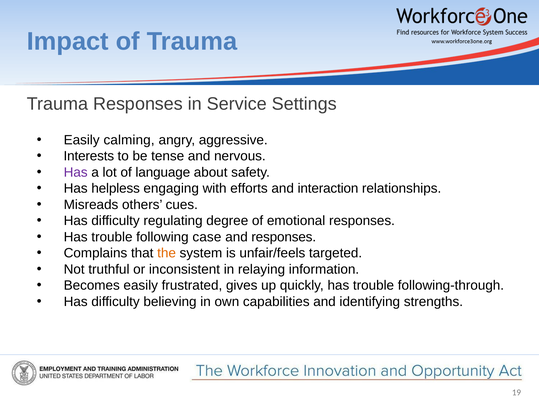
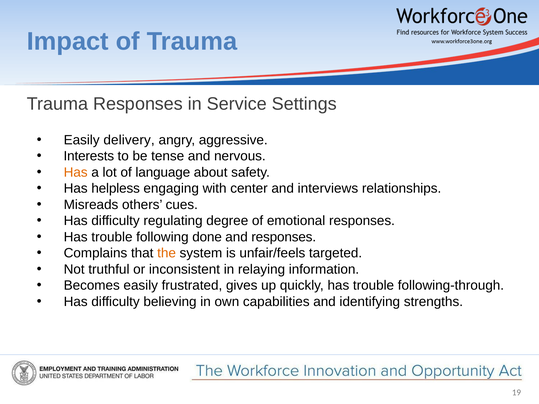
calming: calming -> delivery (129, 140)
Has colour: purple -> orange (76, 172)
efforts: efforts -> center (249, 189)
interaction: interaction -> interviews (328, 189)
case: case -> done (207, 237)
